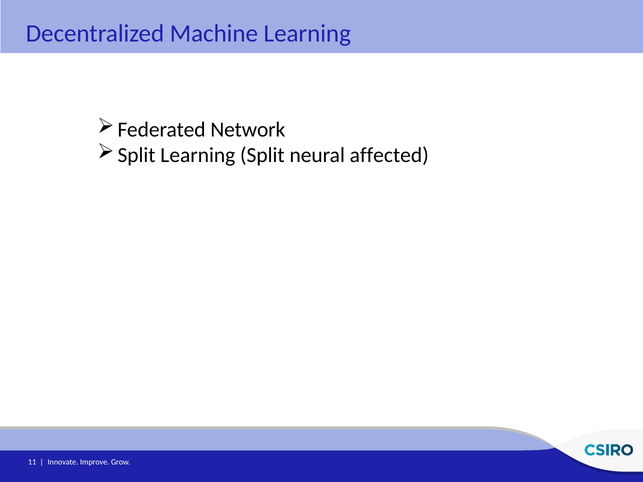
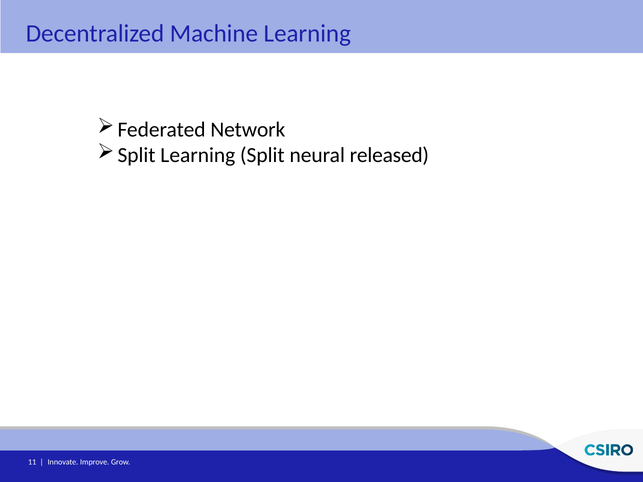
affected: affected -> released (389, 155)
